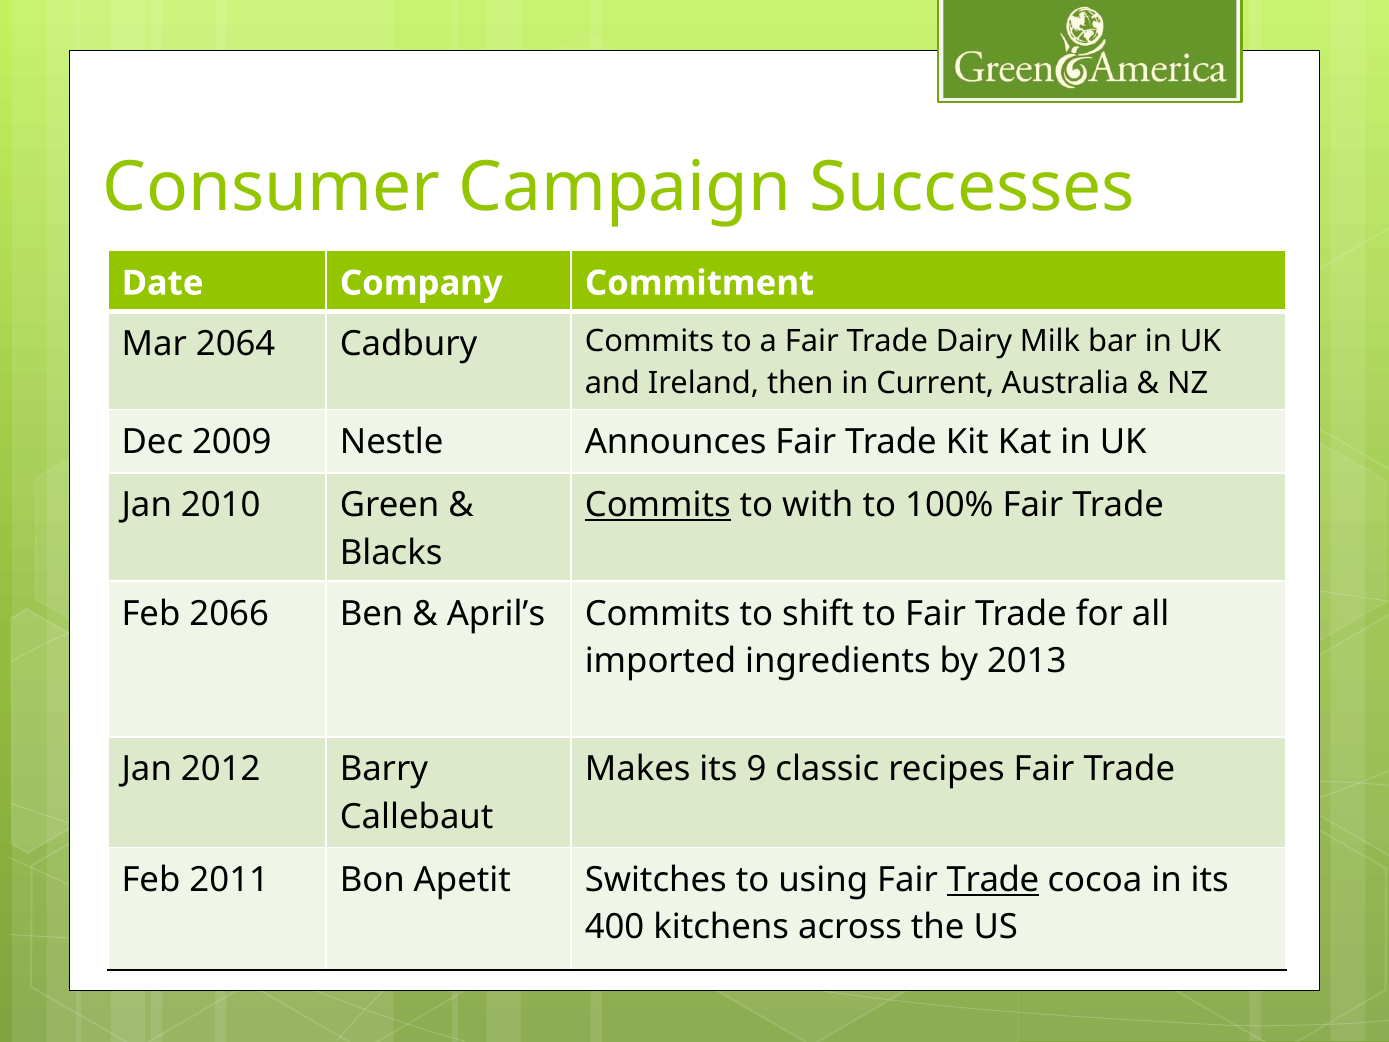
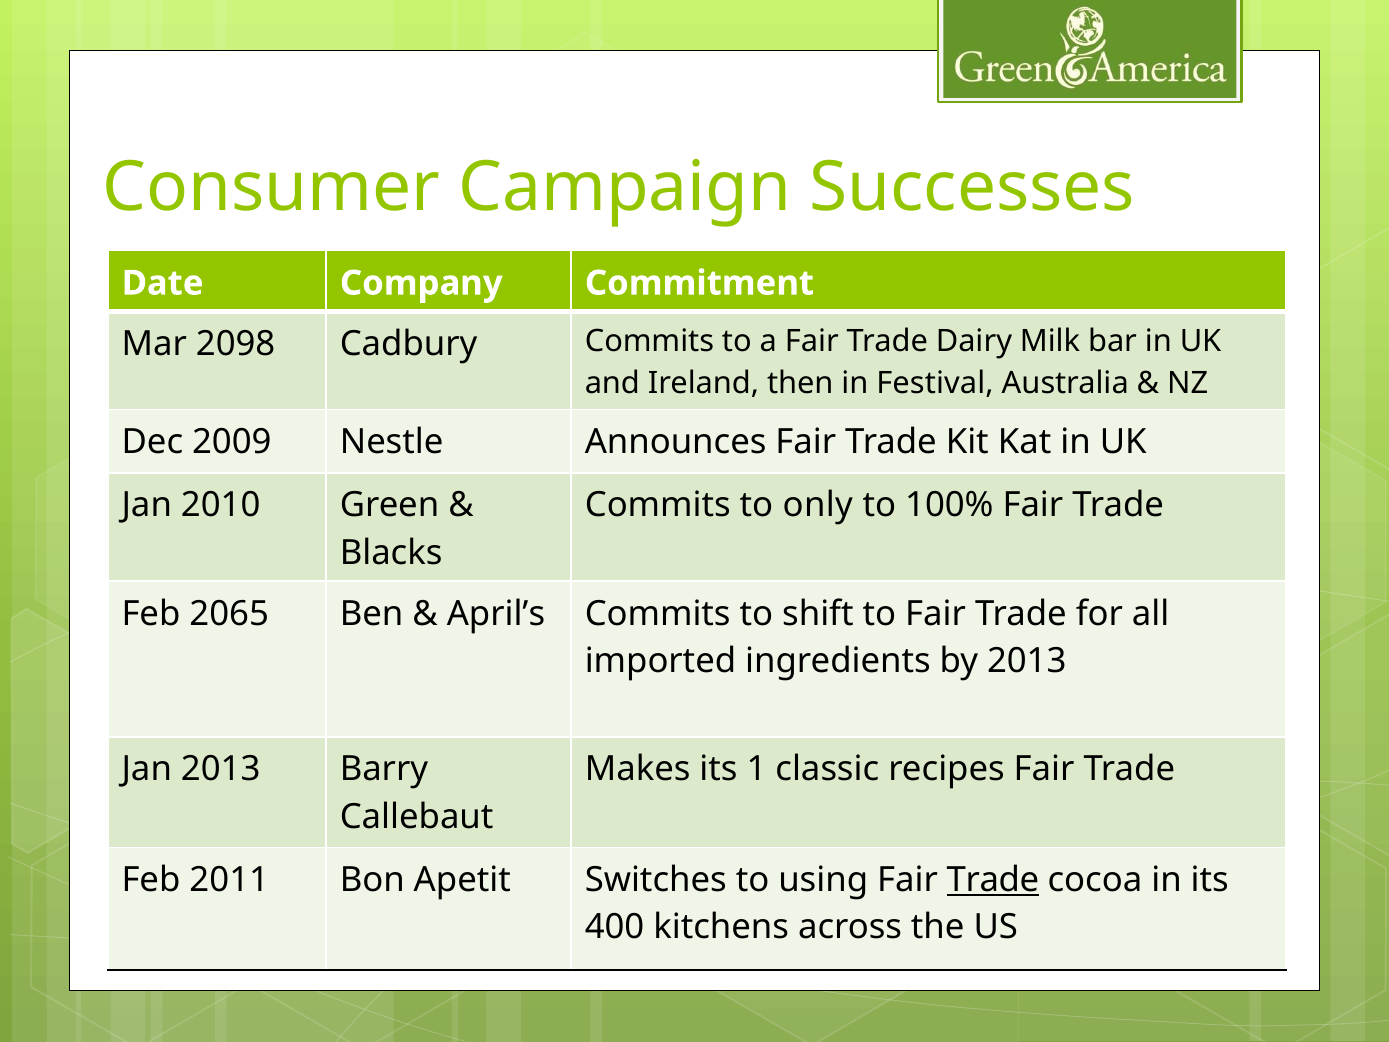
2064: 2064 -> 2098 (236, 344)
Current: Current -> Festival (935, 383)
Commits underline: present -> none (658, 505)
with: with -> only (818, 505)
2066: 2066 -> 2065 (229, 614)
Jan 2012: 2012 -> 2013 (221, 769)
9: 9 -> 1 (757, 769)
